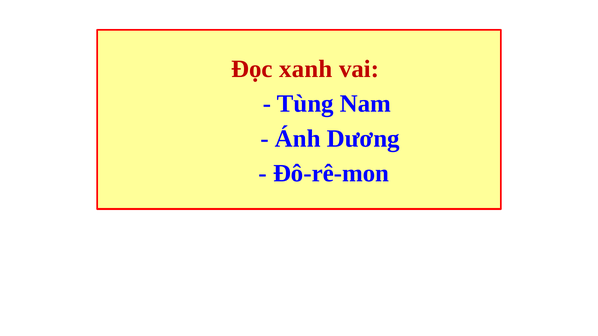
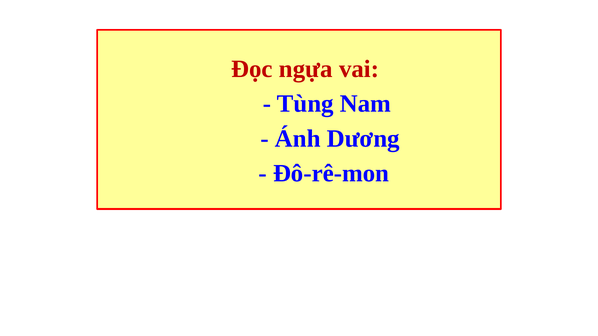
xanh: xanh -> ngựa (306, 69)
